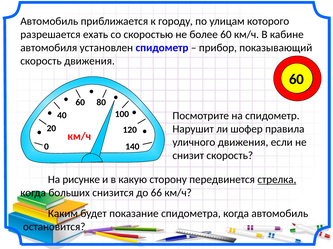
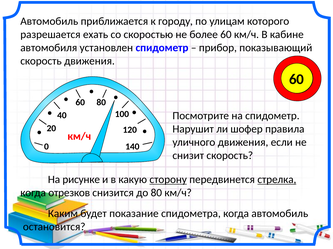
сторону underline: none -> present (168, 180)
больших: больших -> отрезков (69, 193)
до 66: 66 -> 80 (156, 193)
